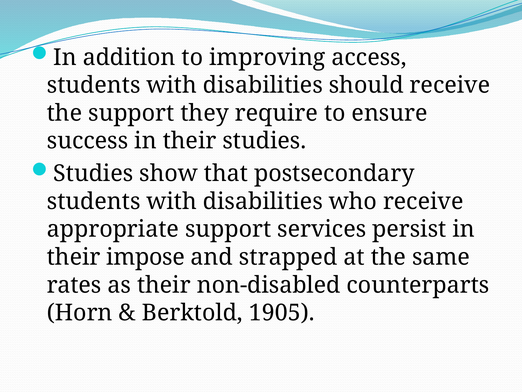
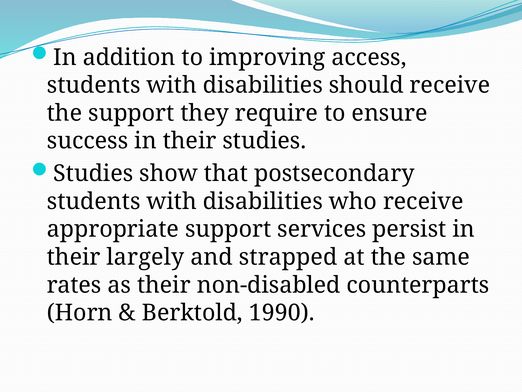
impose: impose -> largely (145, 257)
1905: 1905 -> 1990 (282, 313)
